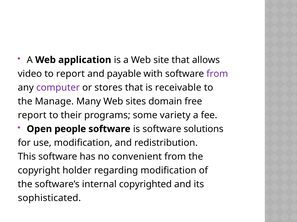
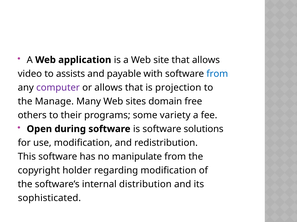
to report: report -> assists (71, 74)
from colour: purple -> blue (217, 74)
or stores: stores -> allows (108, 88)
receivable: receivable -> projection (178, 88)
report: report -> others (32, 116)
people: people -> during (70, 129)
convenient: convenient -> manipulate (137, 157)
copyrighted: copyrighted -> distribution (145, 185)
